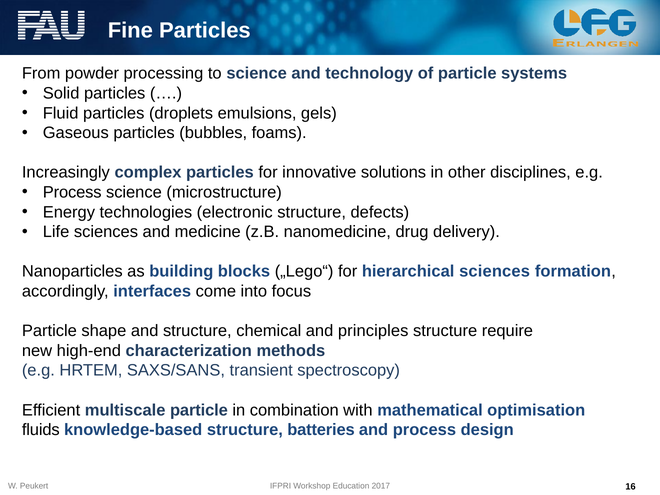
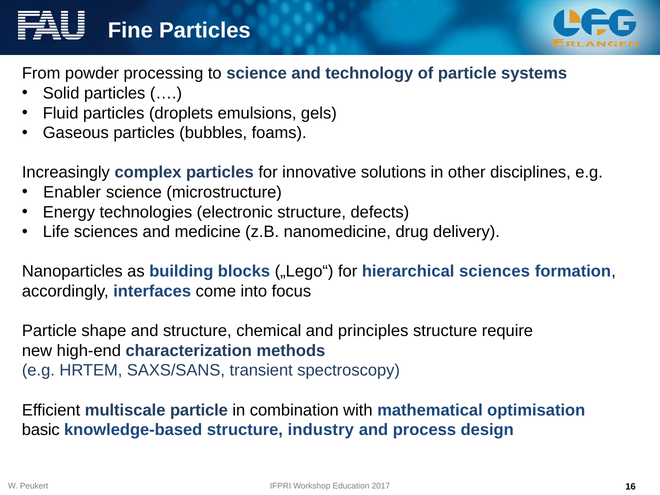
Process: Process -> Enabler (72, 192)
fluids: fluids -> basic (41, 430)
batteries: batteries -> industry (321, 430)
